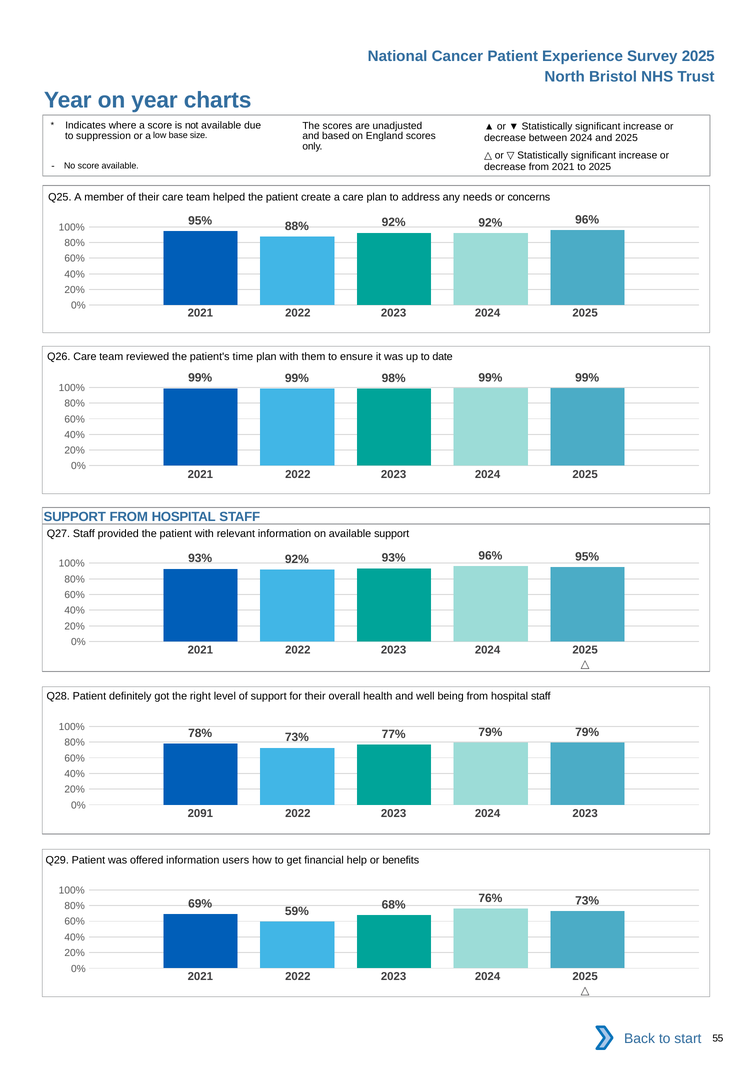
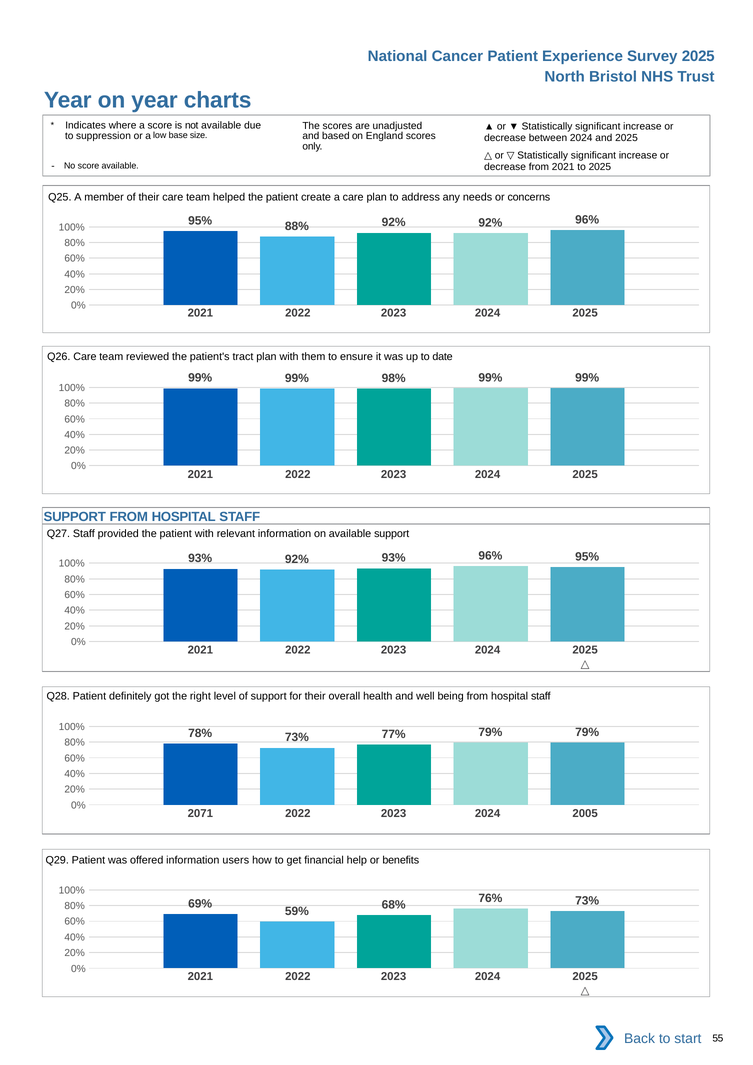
time: time -> tract (243, 357)
2091: 2091 -> 2071 (200, 814)
2024 2023: 2023 -> 2005 (585, 814)
